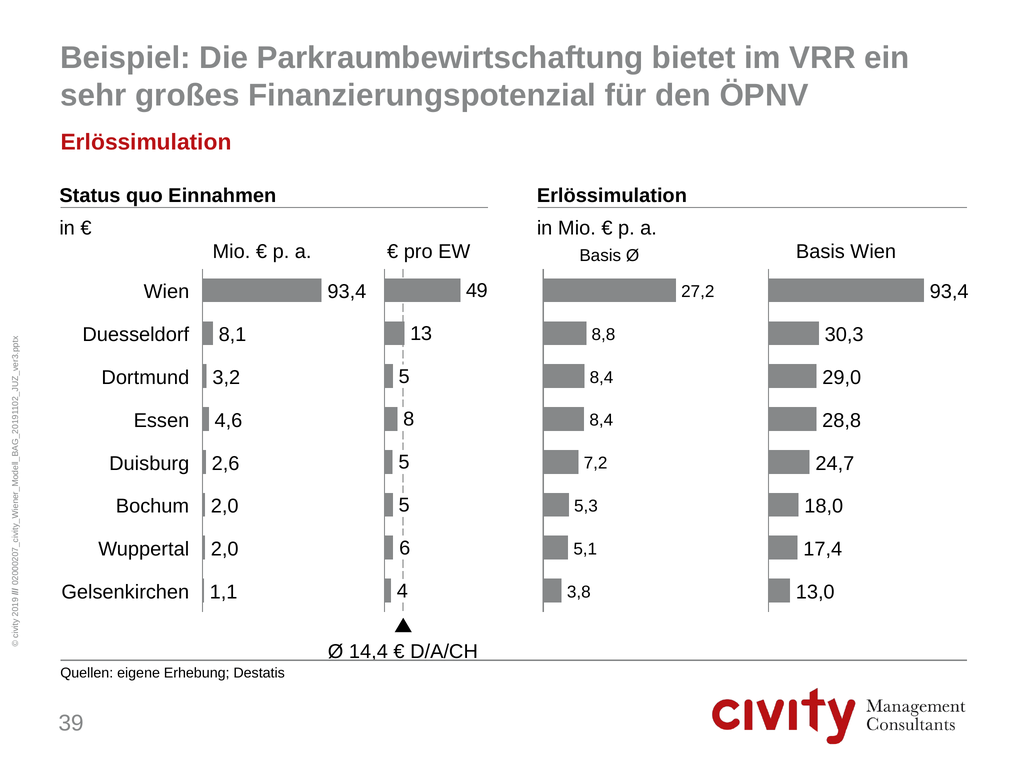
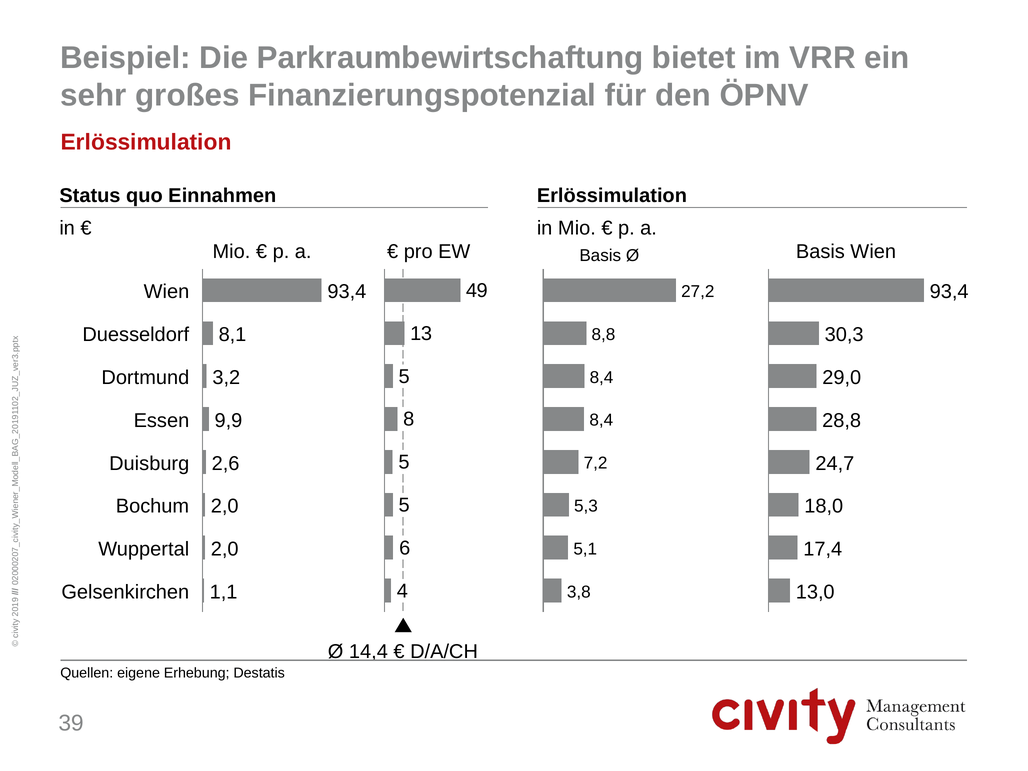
4,6: 4,6 -> 9,9 (228, 420)
